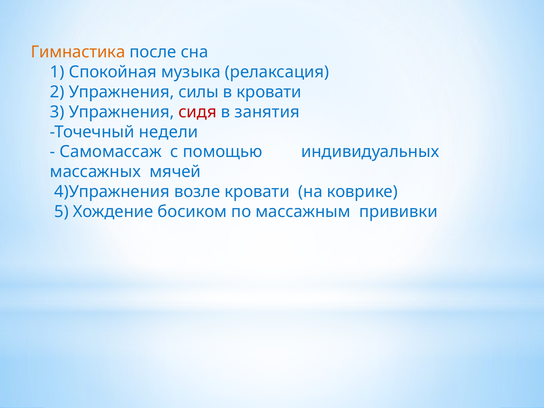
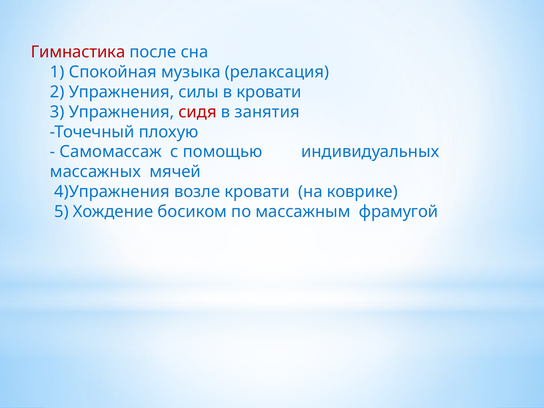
Гимнастика colour: orange -> red (78, 52)
недели: недели -> плохую (169, 132)
прививки: прививки -> фрамугой (399, 212)
